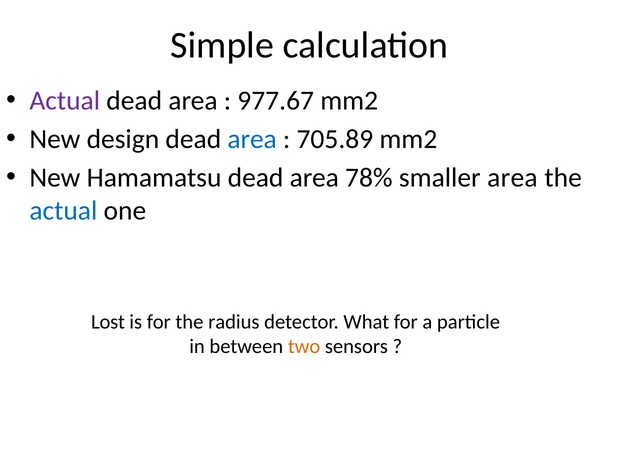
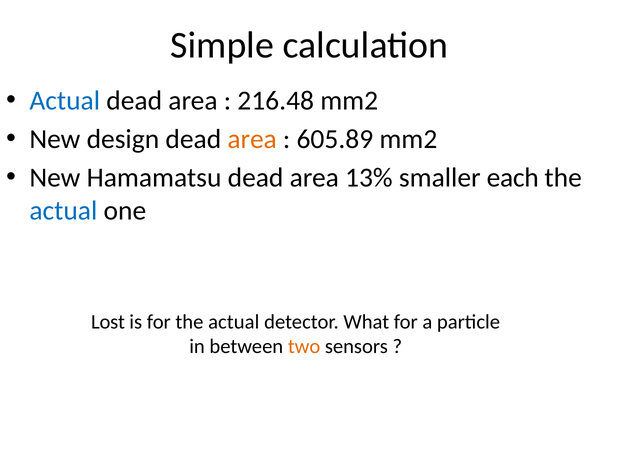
Actual colour: purple -> blue (65, 101)
977.67: 977.67 -> 216.48 (276, 101)
area colour: blue -> orange (252, 139)
705.89: 705.89 -> 605.89 (335, 139)
78%: 78% -> 13% (369, 178)
smaller area: area -> each (513, 178)
for the radius: radius -> actual (234, 322)
